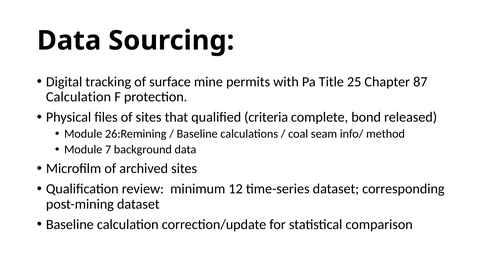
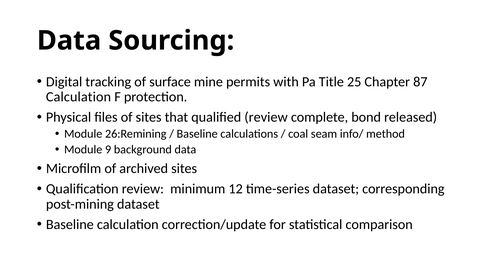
qualified criteria: criteria -> review (266, 117)
7: 7 -> 9 (108, 150)
